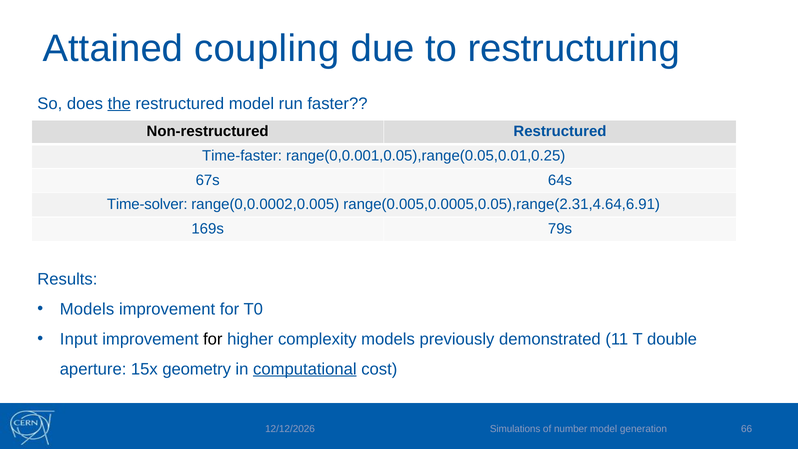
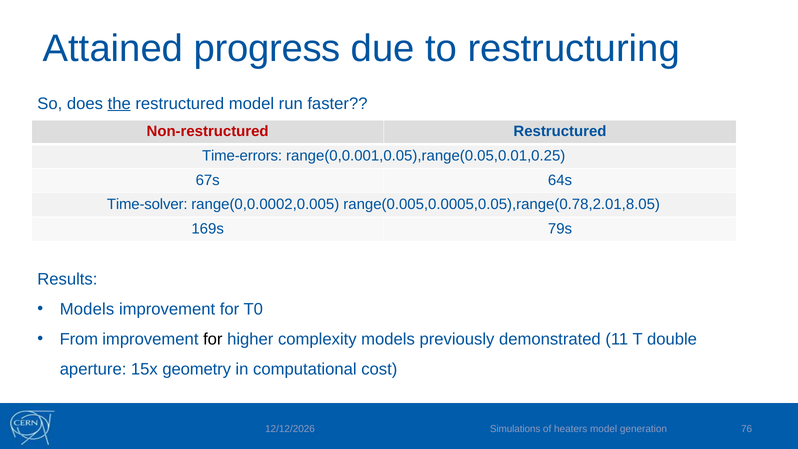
coupling: coupling -> progress (267, 49)
Non-restructured colour: black -> red (208, 132)
Time-faster: Time-faster -> Time-errors (242, 156)
range(0.005,0.0005,0.05),range(2.31,4.64,6.91: range(0.005,0.0005,0.05),range(2.31,4.64,6.91 -> range(0.005,0.0005,0.05),range(0.78,2.01,8.05 (502, 204)
Input: Input -> From (79, 339)
computational underline: present -> none (305, 369)
number: number -> heaters (571, 429)
66: 66 -> 76 (747, 429)
